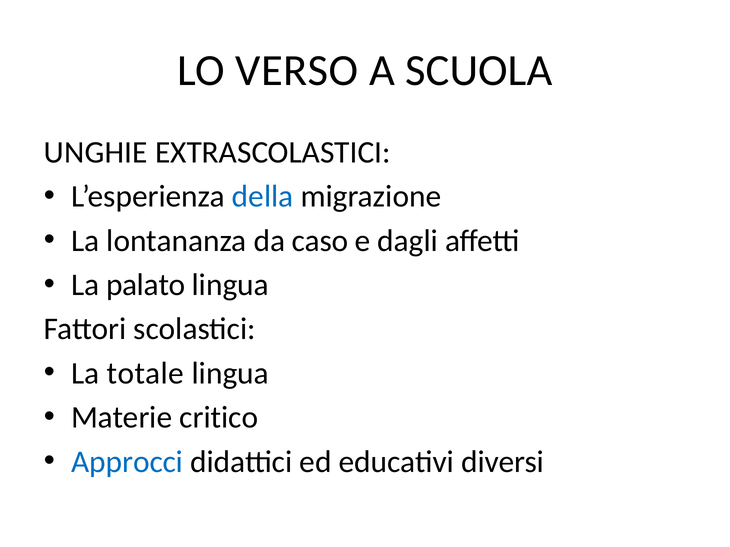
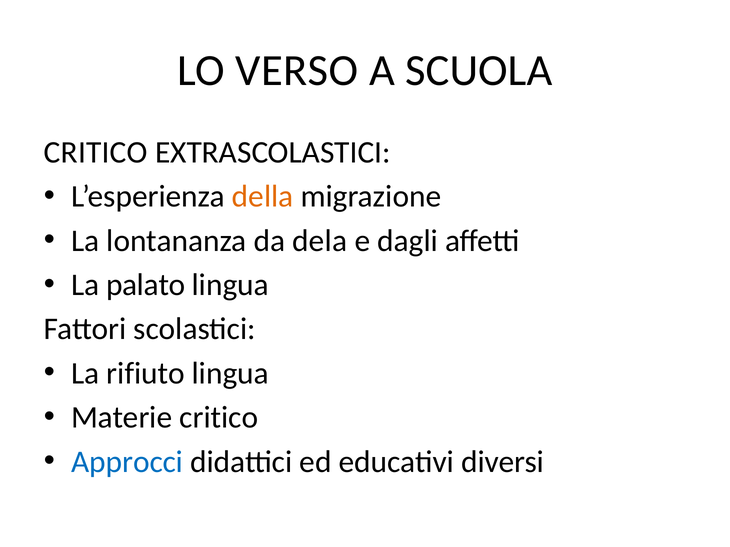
UNGHIE: UNGHIE -> CRITICO (96, 152)
della colour: blue -> orange (263, 197)
caso: caso -> dela (320, 241)
totale: totale -> rifiuto (146, 374)
